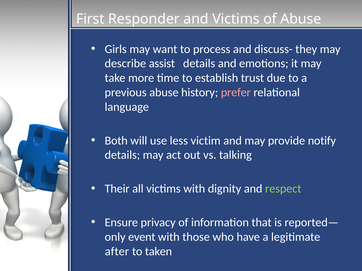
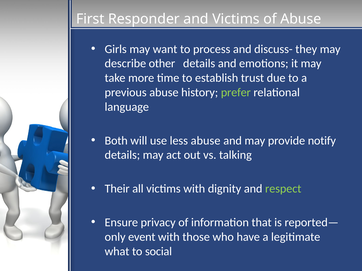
assist: assist -> other (162, 64)
prefer colour: pink -> light green (236, 93)
less victim: victim -> abuse (206, 141)
after: after -> what (117, 252)
taken: taken -> social (159, 252)
